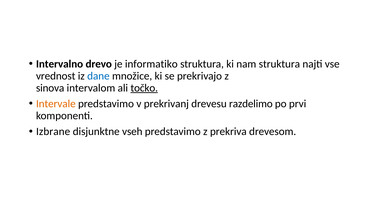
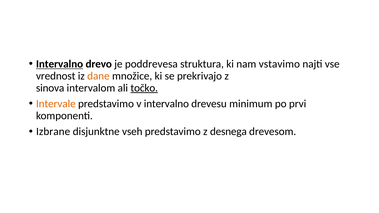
Intervalno underline: none -> present (60, 64)
informatiko: informatiko -> poddrevesa (151, 64)
nam struktura: struktura -> vstavimo (279, 64)
dane colour: blue -> orange (98, 76)
v prekrivanj: prekrivanj -> intervalno (166, 104)
razdelimo: razdelimo -> minimum (251, 104)
prekriva: prekriva -> desnega (228, 132)
